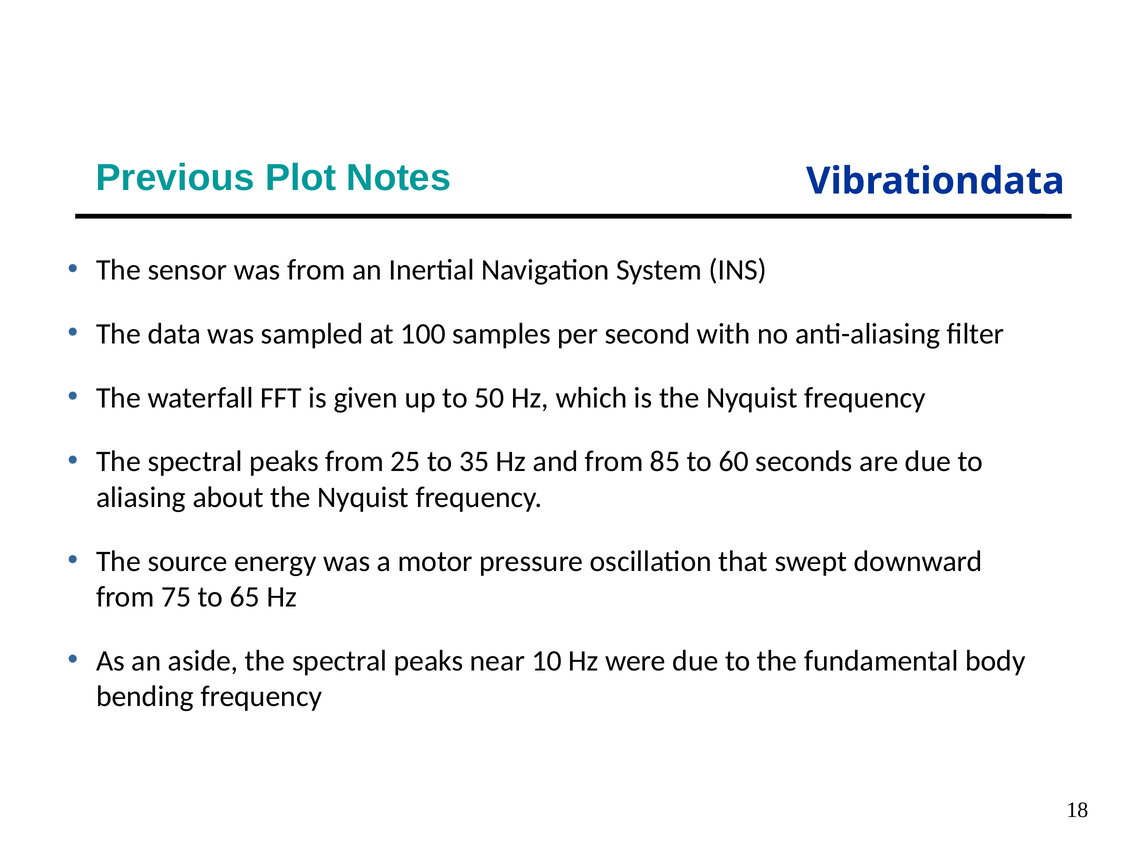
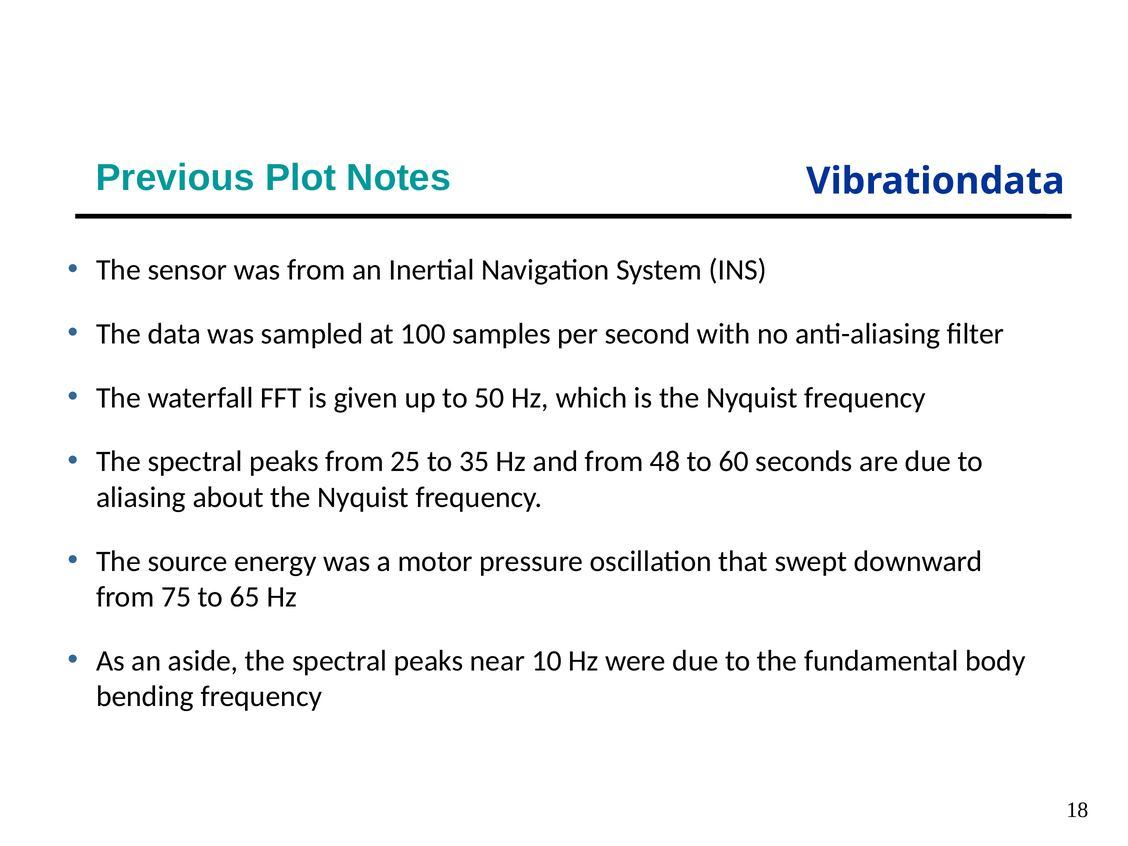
85: 85 -> 48 (665, 462)
